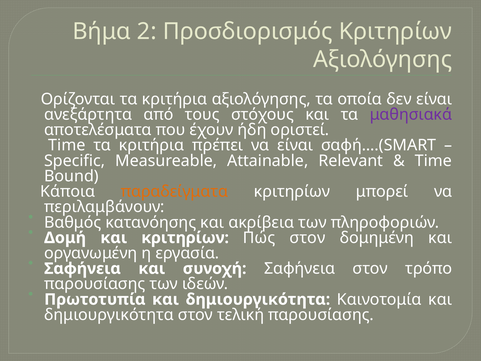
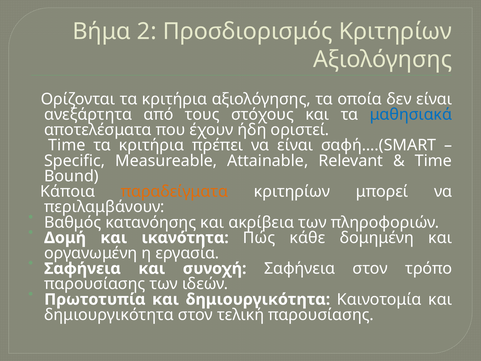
μαθησιακά colour: purple -> blue (411, 114)
και κριτηρίων: κριτηρίων -> ικανότητα (185, 238)
Πώς στον: στον -> κάθε (307, 238)
